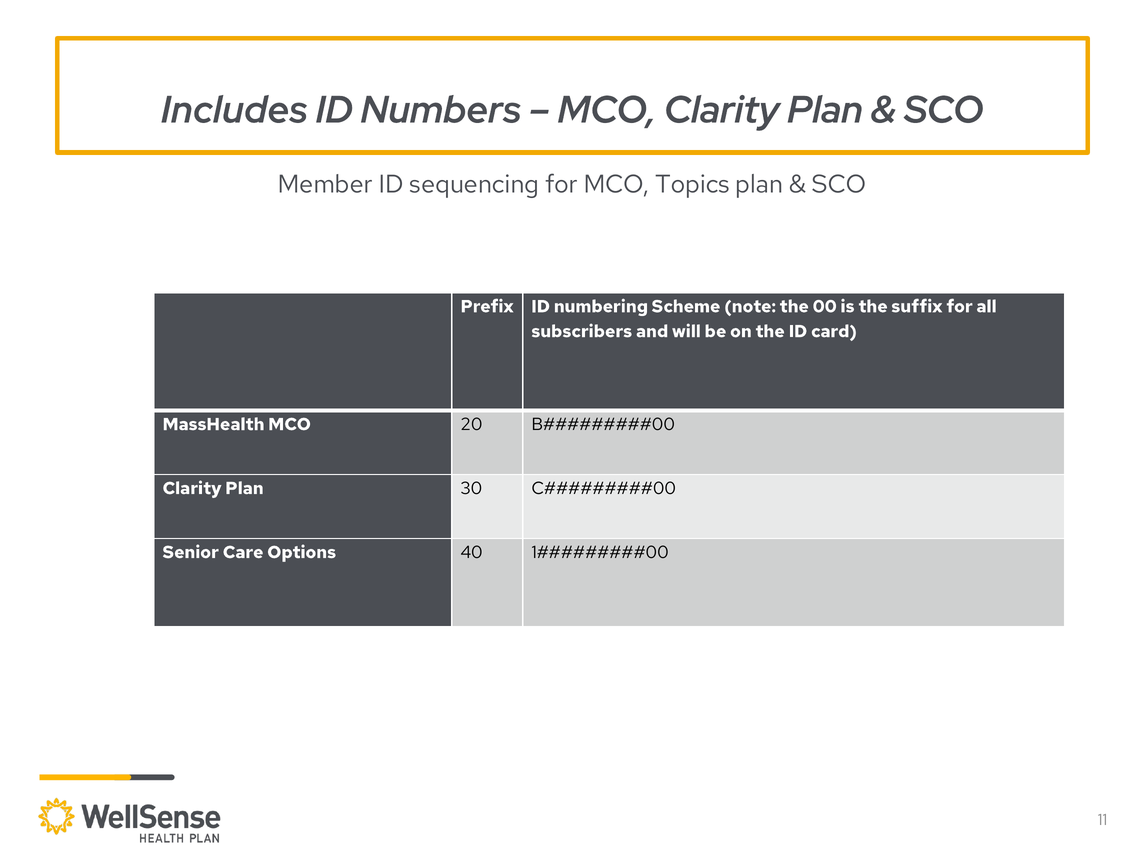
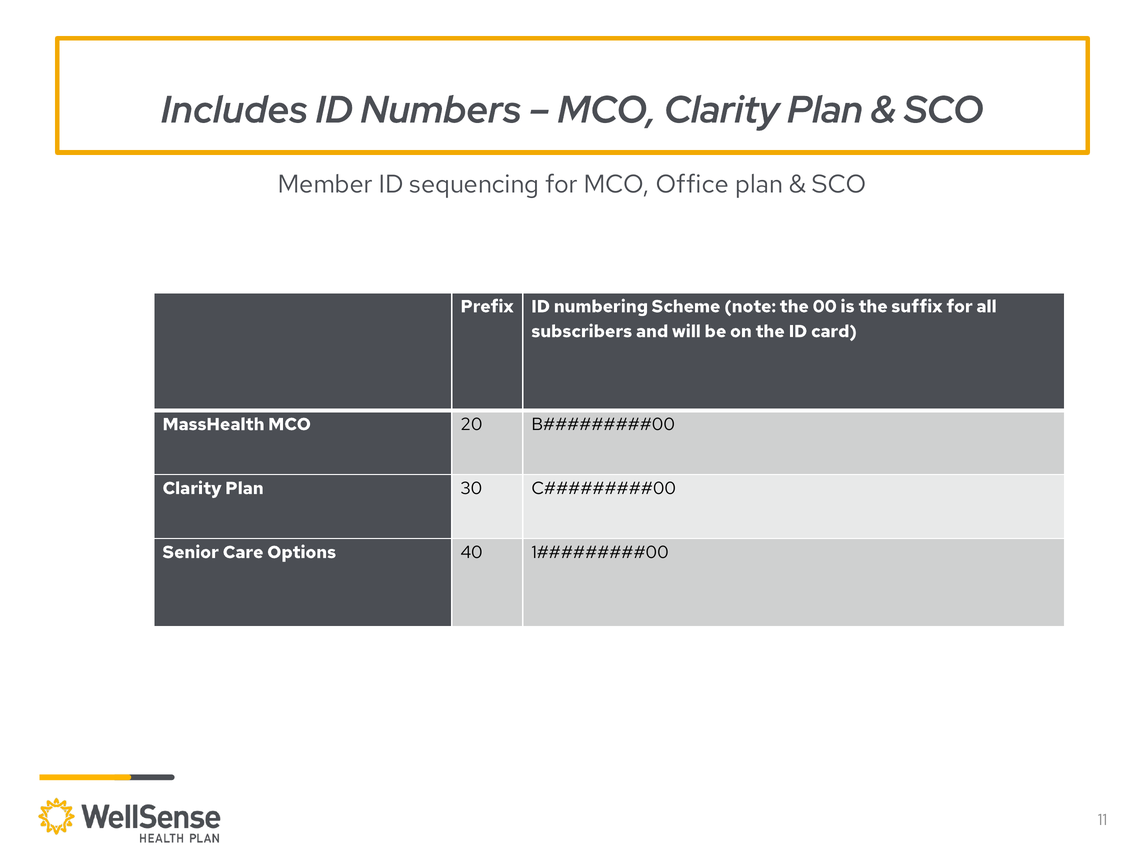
Topics: Topics -> Office (692, 185)
